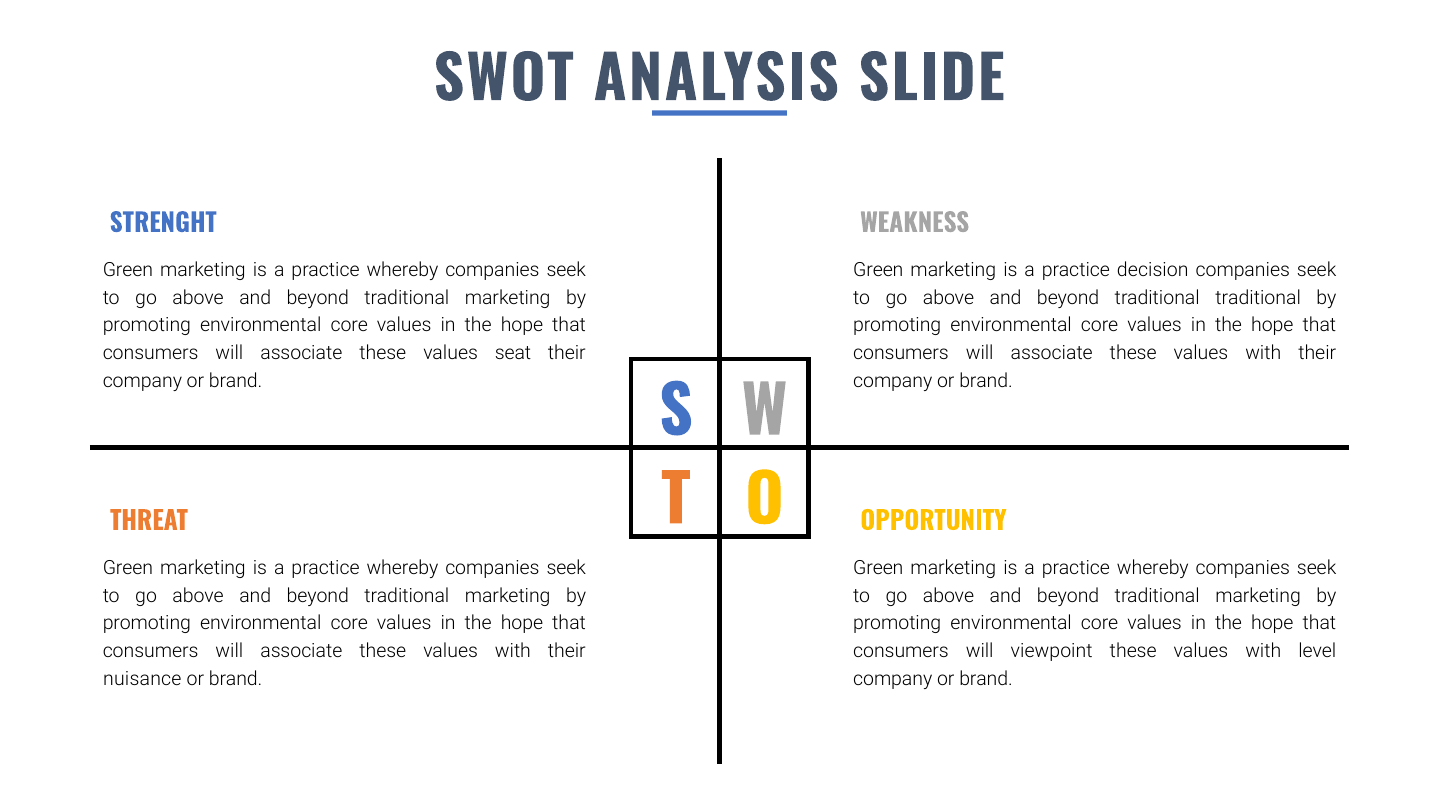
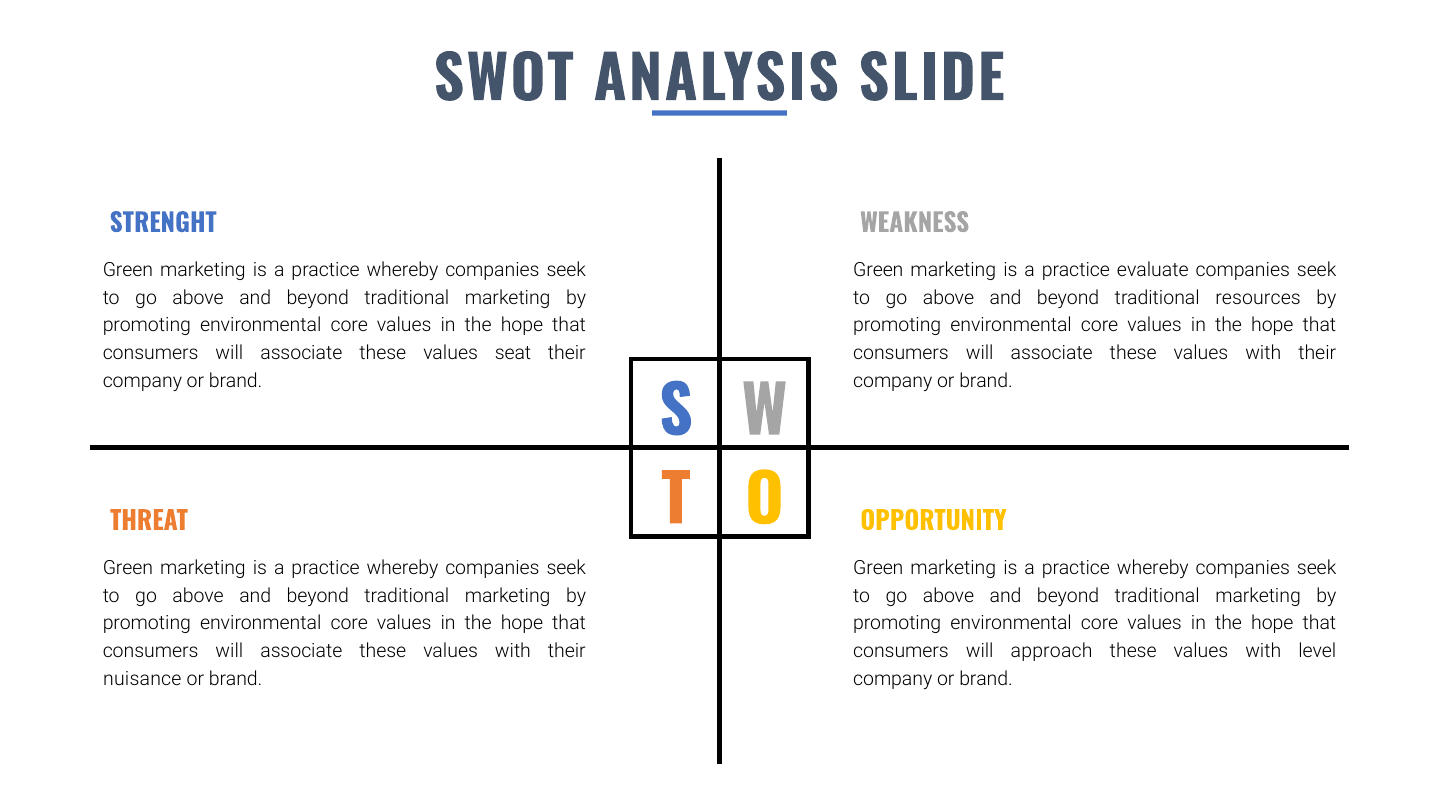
decision: decision -> evaluate (1153, 270)
traditional traditional: traditional -> resources (1258, 298)
viewpoint: viewpoint -> approach (1052, 651)
